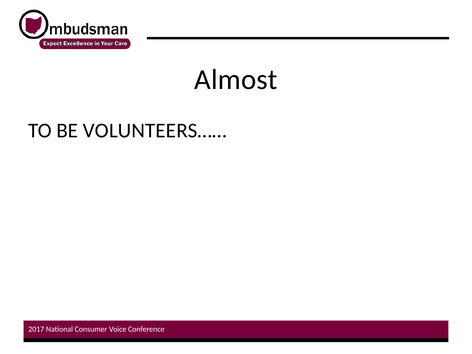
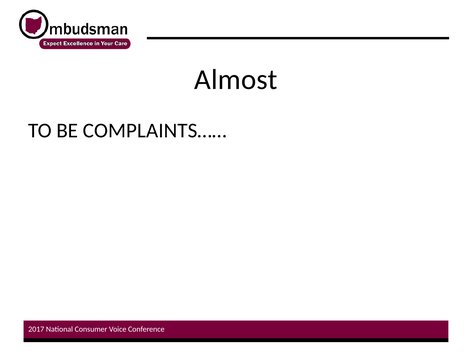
VOLUNTEERS……: VOLUNTEERS…… -> COMPLAINTS…… (155, 130)
